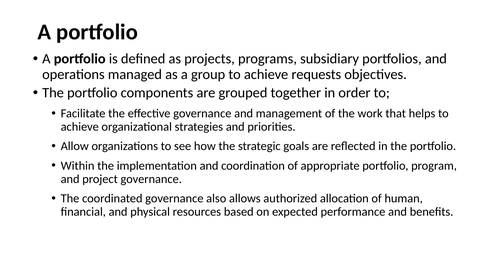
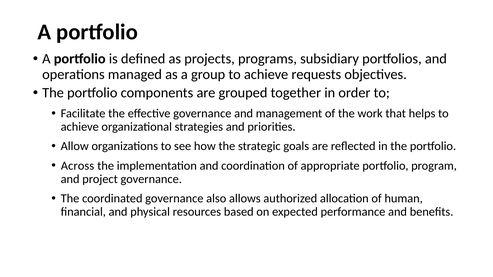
Within: Within -> Across (78, 166)
